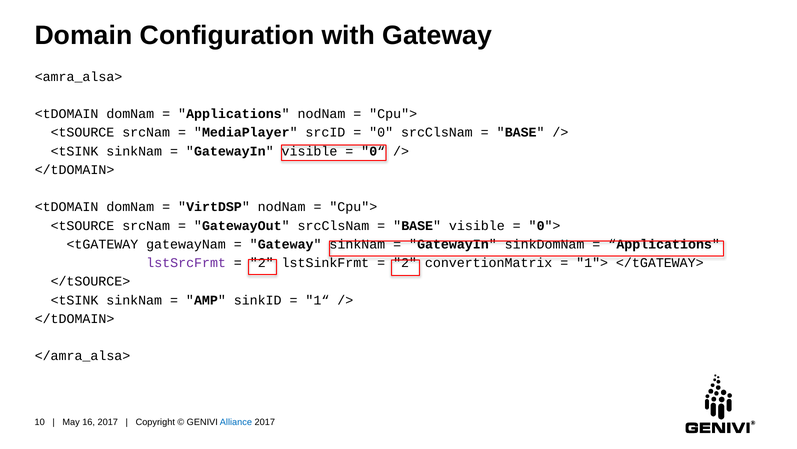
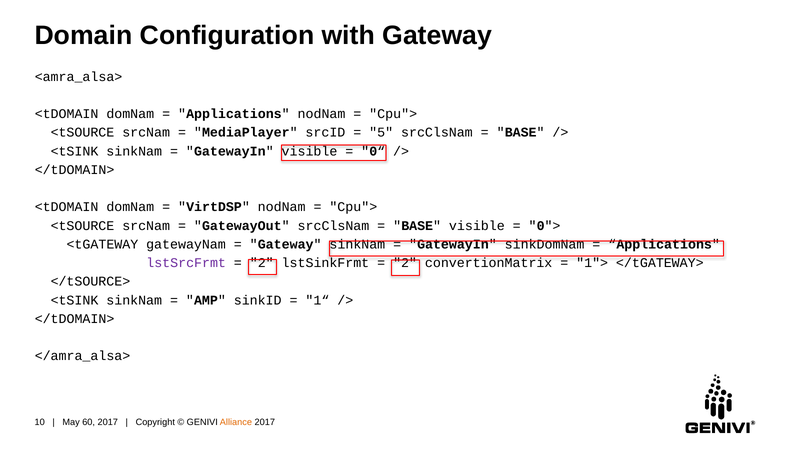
0: 0 -> 5 (381, 133)
16: 16 -> 60 (89, 423)
Alliance colour: blue -> orange (236, 423)
